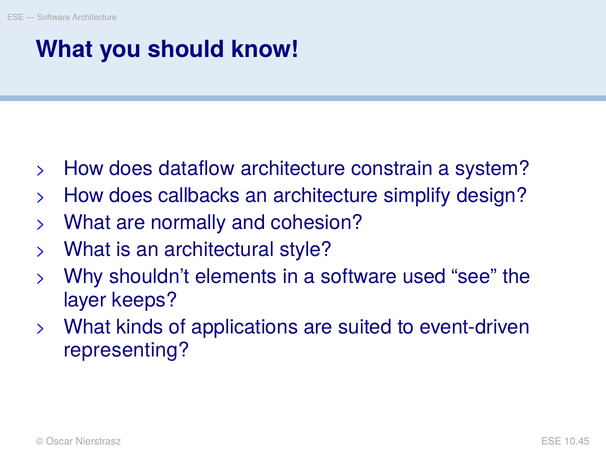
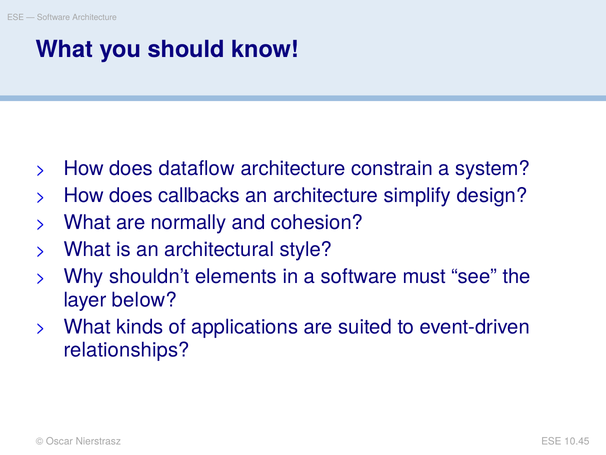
used: used -> must (424, 276)
keeps: keeps -> below (144, 300)
representing: representing -> relationships (127, 350)
